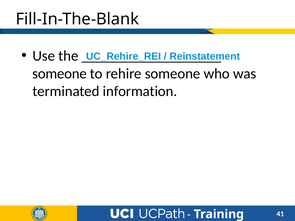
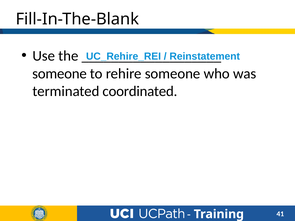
information: information -> coordinated (140, 91)
